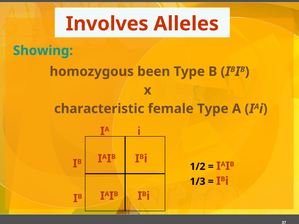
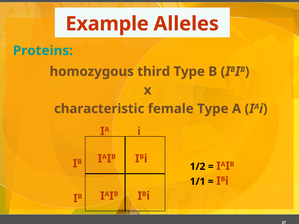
Involves: Involves -> Example (107, 24)
Showing: Showing -> Proteins (43, 51)
been: been -> third (154, 72)
1/3: 1/3 -> 1/1 (198, 182)
